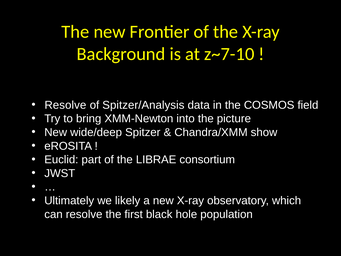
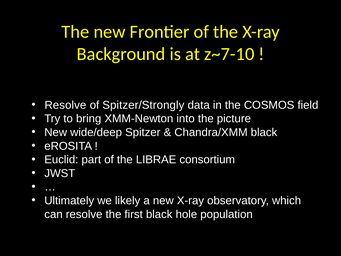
Spitzer/Analysis: Spitzer/Analysis -> Spitzer/Strongly (143, 105)
Chandra/XMM show: show -> black (264, 132)
